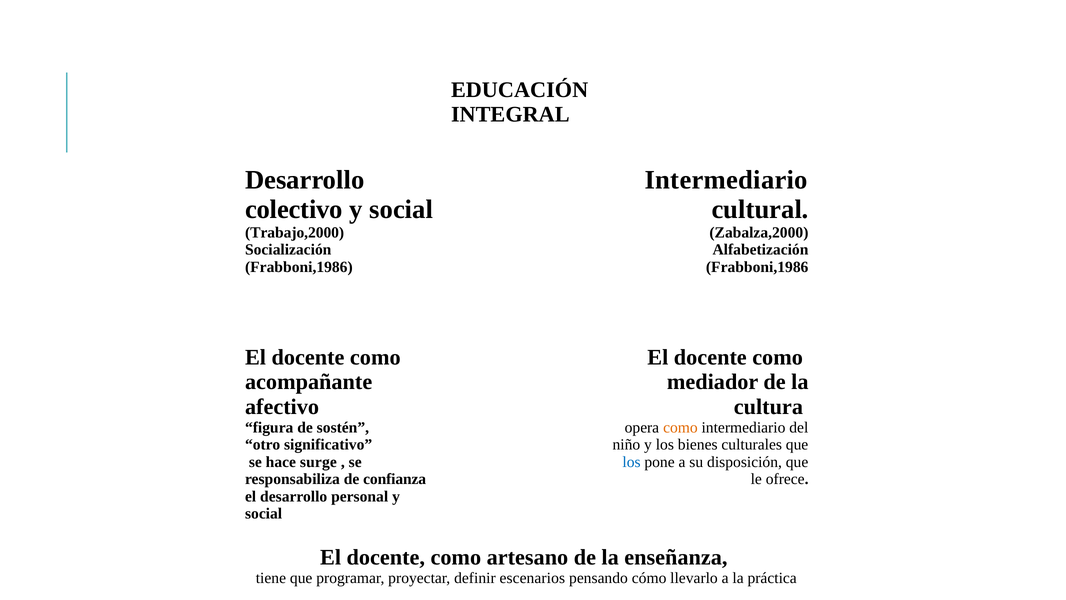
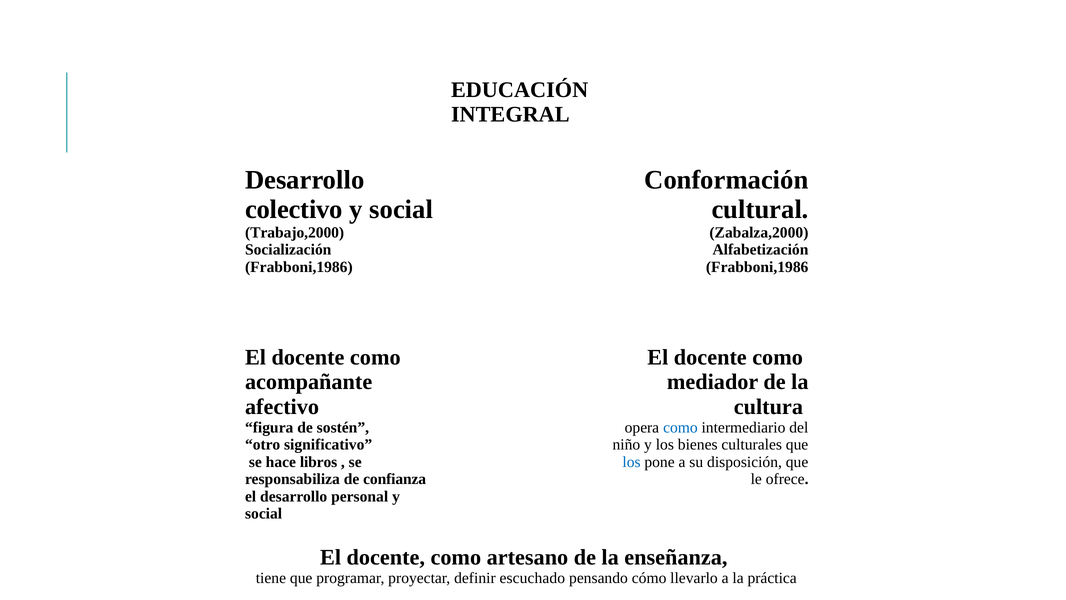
Intermediario: Intermediario -> Conformación (726, 180)
como colour: orange -> blue (680, 427)
surge: surge -> libros (319, 462)
escenarios: escenarios -> escuchado (532, 578)
